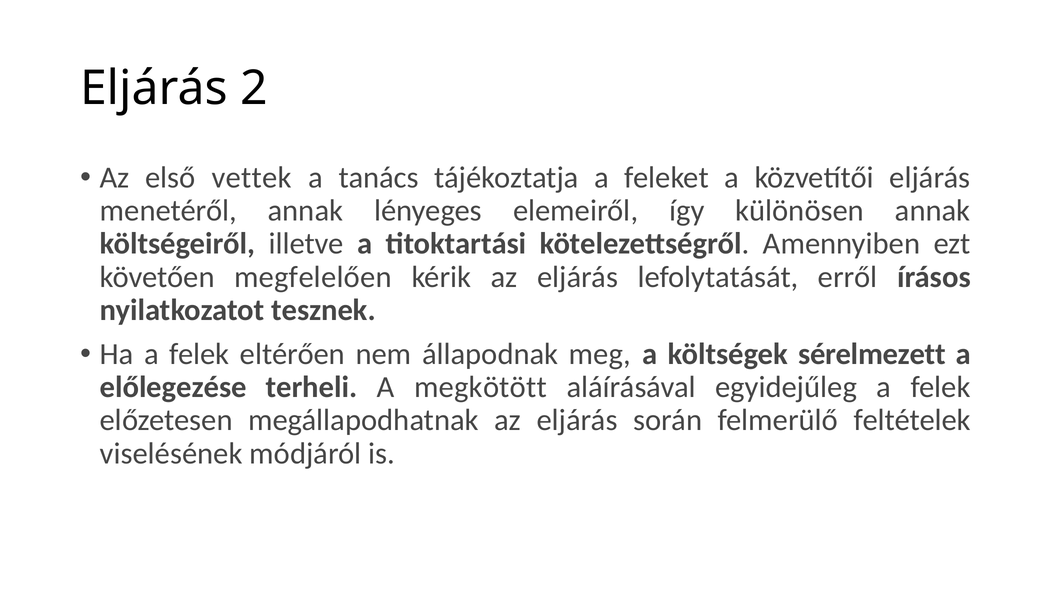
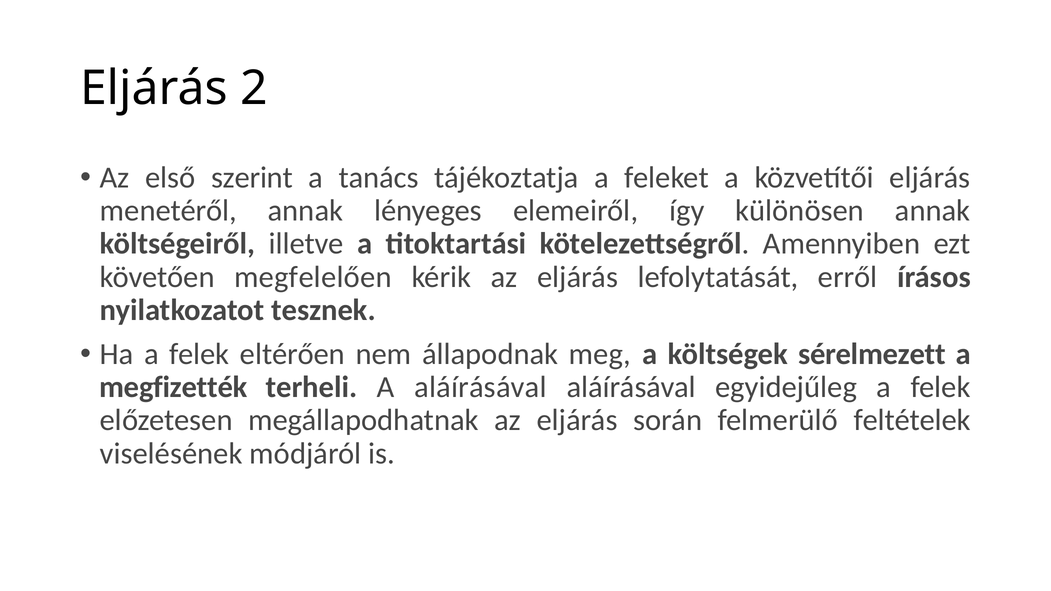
vettek: vettek -> szerint (252, 178)
előlegezése: előlegezése -> megfizették (173, 387)
A megkötött: megkötött -> aláírásával (481, 387)
